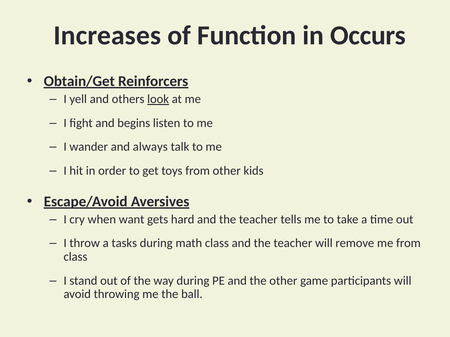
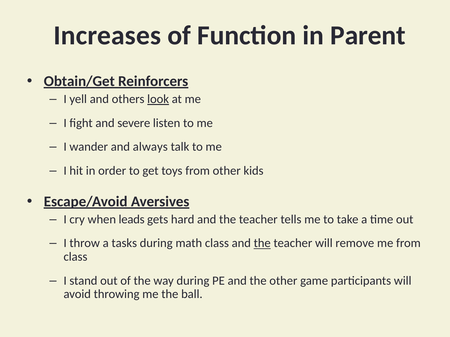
Occurs: Occurs -> Parent (368, 36)
begins: begins -> severe (134, 123)
want: want -> leads (132, 220)
the underline: none -> present (262, 244)
